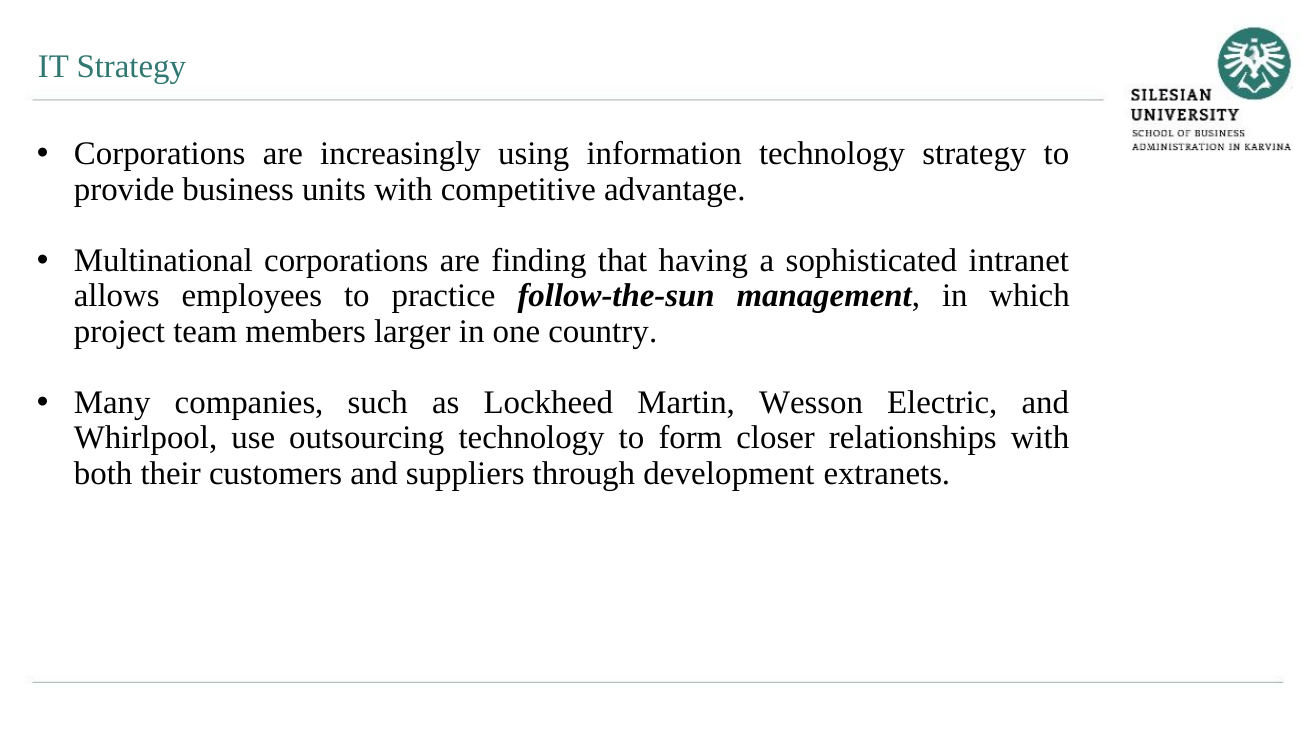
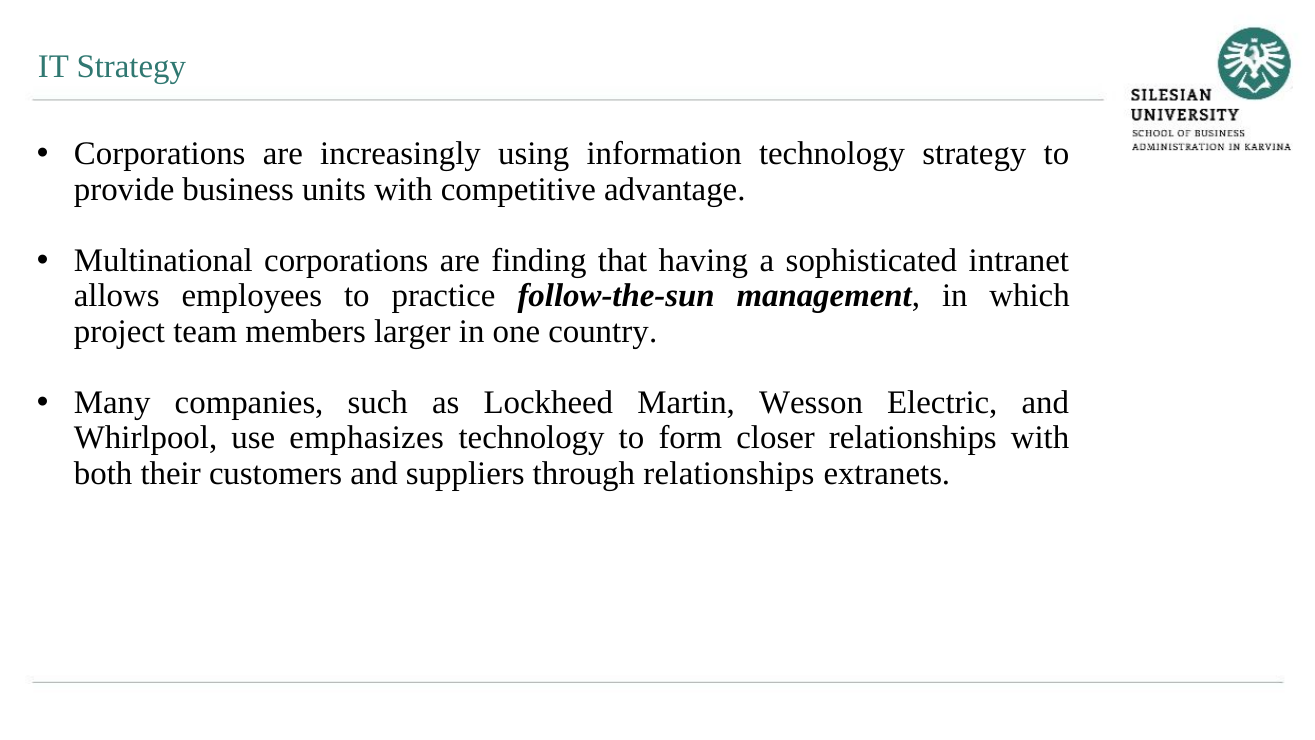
outsourcing: outsourcing -> emphasizes (367, 438)
through development: development -> relationships (729, 473)
